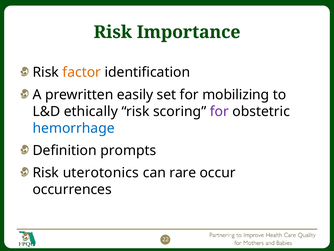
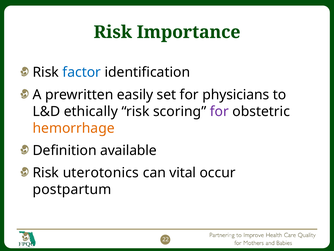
factor colour: orange -> blue (82, 72)
mobilizing: mobilizing -> physicians (236, 95)
hemorrhage colour: blue -> orange (74, 128)
prompts: prompts -> available (128, 150)
rare: rare -> vital (183, 172)
occurrences: occurrences -> postpartum (72, 189)
